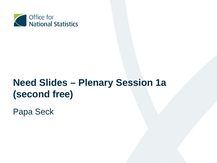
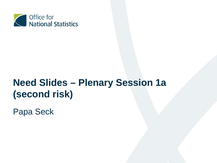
free: free -> risk (63, 94)
